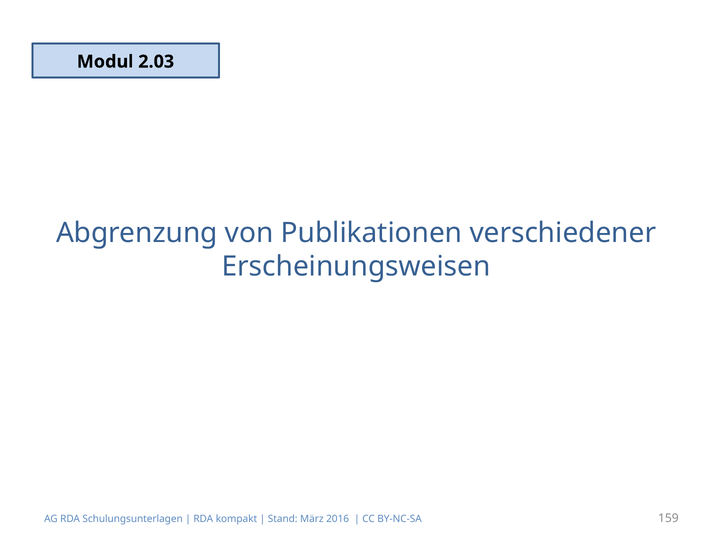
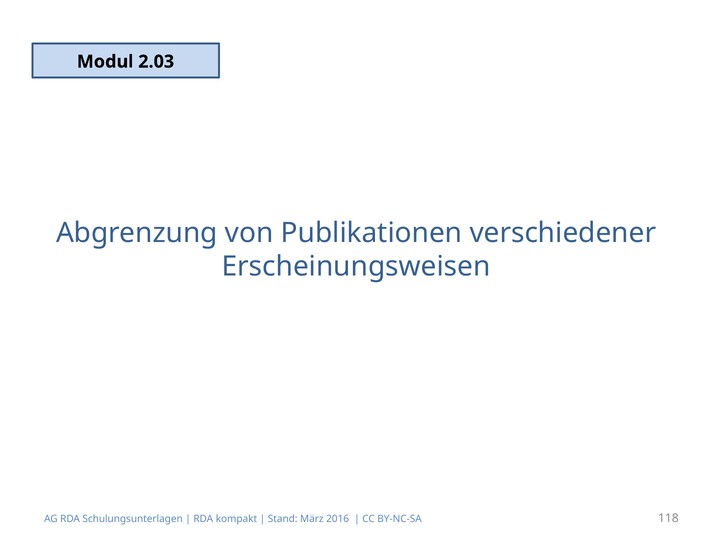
159: 159 -> 118 (668, 518)
